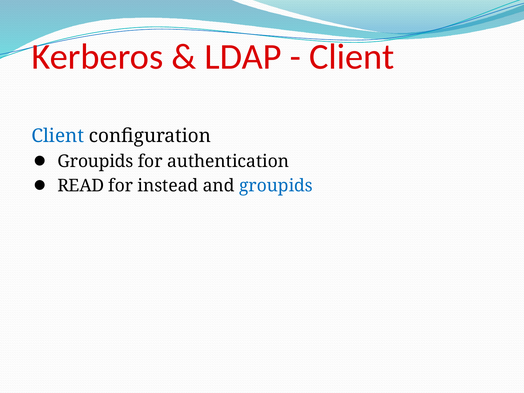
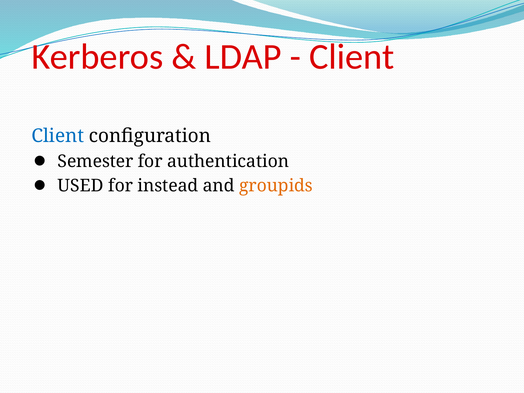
Groupids: Groupids -> Semester (96, 161)
READ: READ -> USED (81, 186)
groupids colour: blue -> orange (276, 186)
